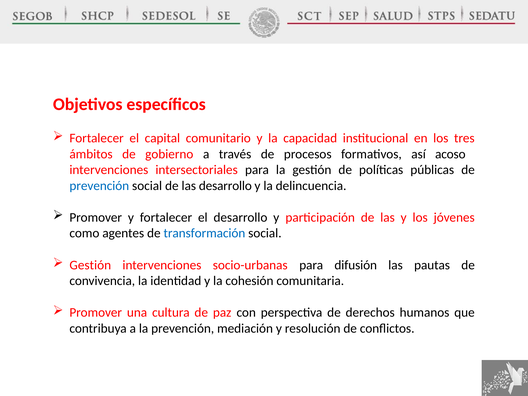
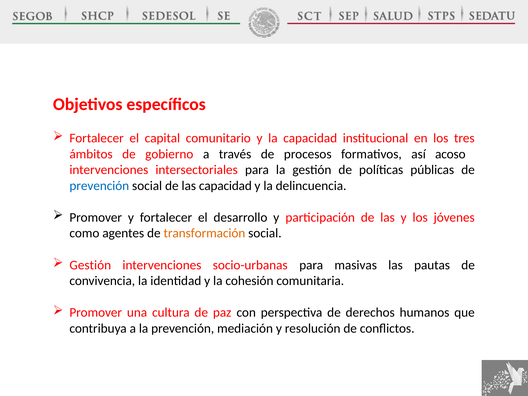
las desarrollo: desarrollo -> capacidad (225, 186)
transformación colour: blue -> orange (204, 233)
difusión: difusión -> masivas (356, 265)
